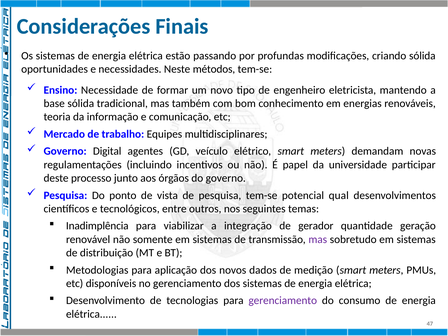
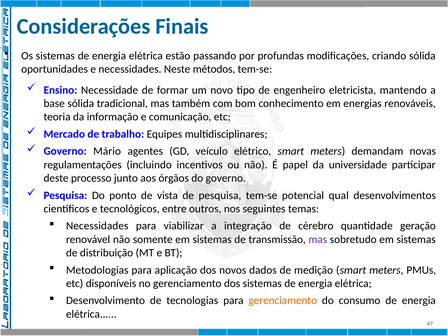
Digital: Digital -> Mário (107, 151)
Inadimplência: Inadimplência -> Necessidades (97, 226)
gerador: gerador -> cérebro (316, 226)
gerenciamento colour: purple -> orange (283, 301)
